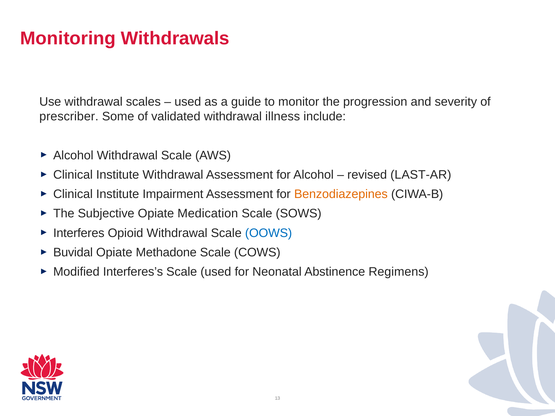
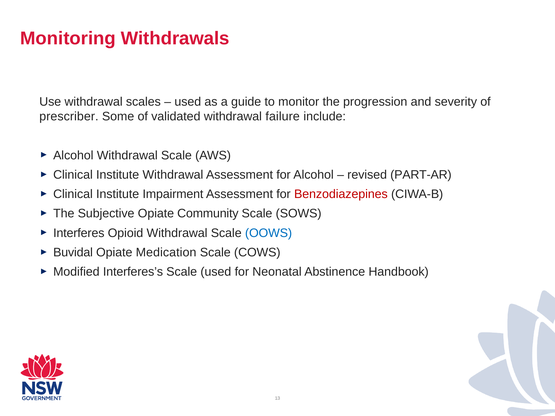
illness: illness -> failure (283, 117)
LAST-AR: LAST-AR -> PART-AR (421, 175)
Benzodiazepines colour: orange -> red (341, 194)
Medication: Medication -> Community (208, 214)
Methadone: Methadone -> Medication (166, 253)
Regimens: Regimens -> Handbook (399, 272)
